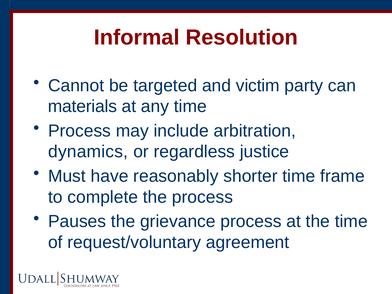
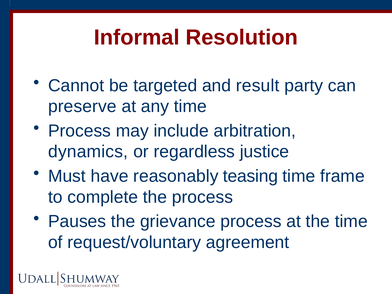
victim: victim -> result (258, 86)
materials: materials -> preserve (82, 106)
shorter: shorter -> teasing (251, 176)
